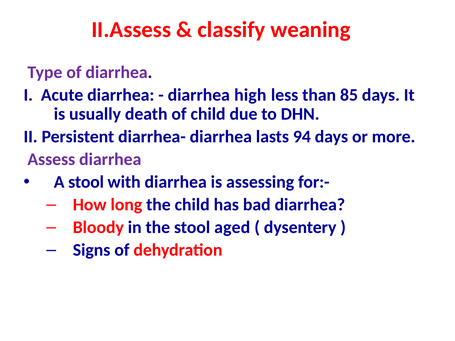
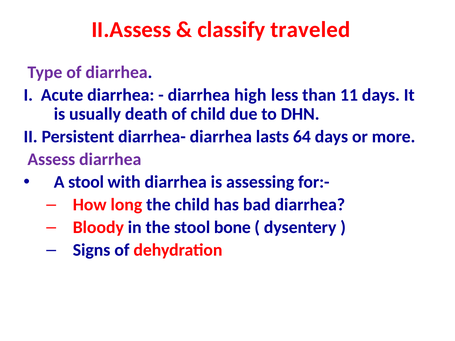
weaning: weaning -> traveled (310, 30)
85: 85 -> 11 (349, 95)
94: 94 -> 64 (302, 137)
aged: aged -> bone (232, 227)
